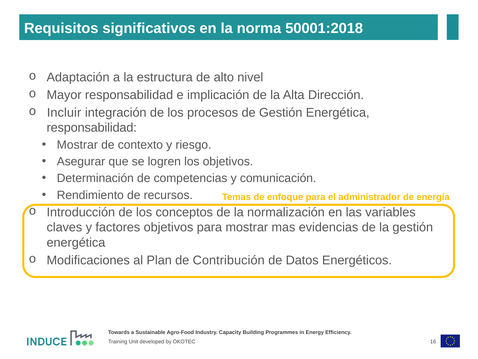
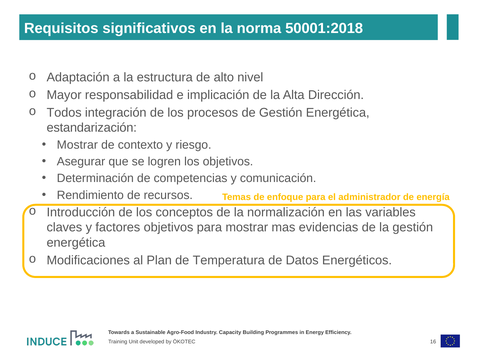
Incluir: Incluir -> Todos (64, 112)
responsabilidad: responsabilidad -> estandarización (92, 128)
Contribución: Contribución -> Temperatura (229, 260)
